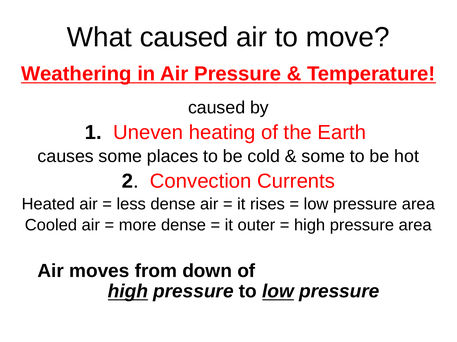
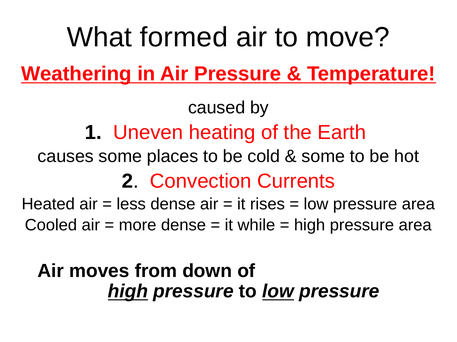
What caused: caused -> formed (184, 37)
outer: outer -> while (256, 226)
